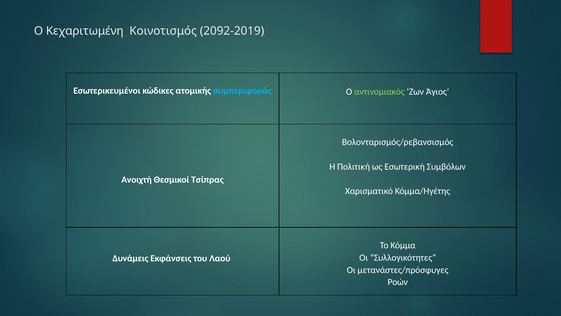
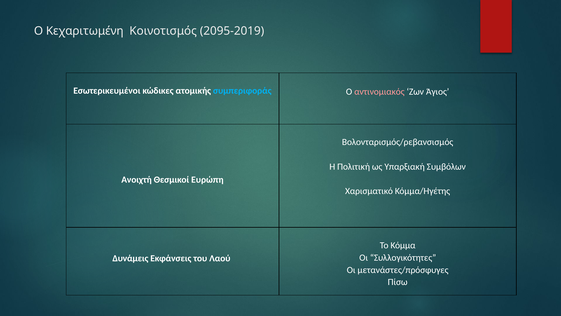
2092-2019: 2092-2019 -> 2095-2019 (232, 31)
αντινομιακός colour: light green -> pink (379, 92)
Εσωτερική: Εσωτερική -> Υπαρξιακή (405, 166)
Τσίπρας: Τσίπρας -> Ευρώπη (207, 179)
Ροών: Ροών -> Πίσω (398, 282)
